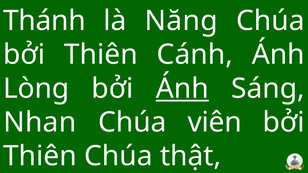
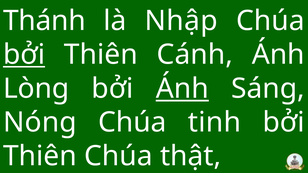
Năng: Năng -> Nhập (181, 21)
bởi underline: none -> present (24, 55)
Nhan: Nhan -> Nóng (40, 122)
viên: viên -> tinh (214, 122)
